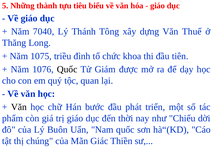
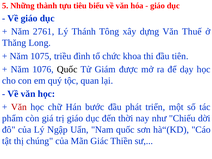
7040: 7040 -> 2761 (44, 32)
Văn colour: black -> red (19, 107)
Buôn: Buôn -> Ngập (57, 130)
